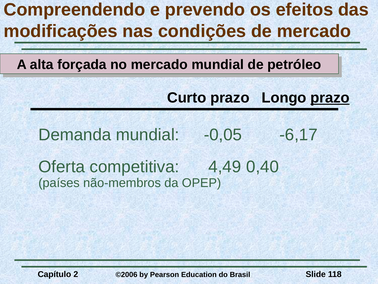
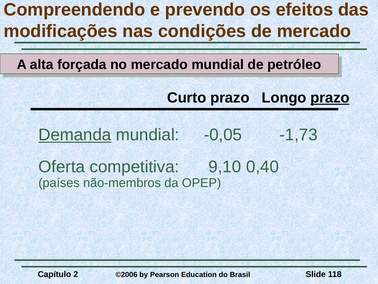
Demanda underline: none -> present (75, 135)
-6,17: -6,17 -> -1,73 (298, 135)
4,49: 4,49 -> 9,10 (225, 167)
